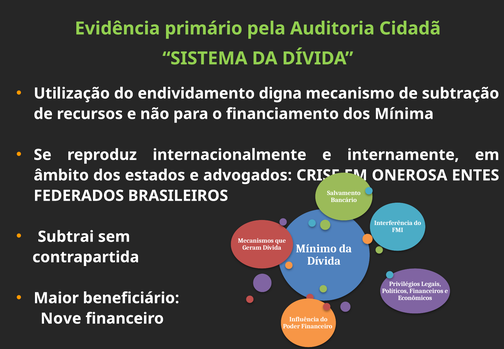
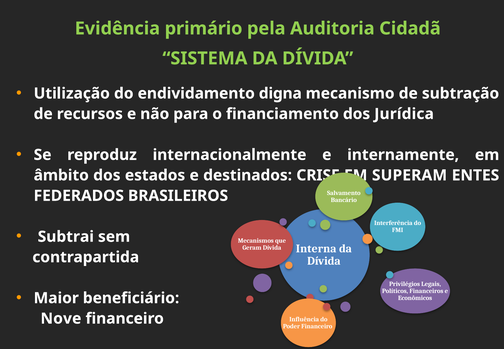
Mínima: Mínima -> Jurídica (404, 114)
advogados: advogados -> destinados (248, 175)
ONEROSA: ONEROSA -> SUPERAM (409, 175)
Mínimo: Mínimo -> Interna (316, 248)
